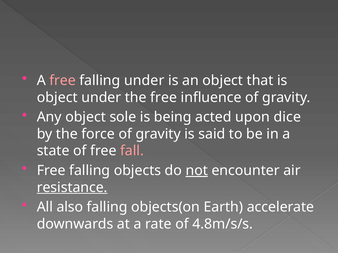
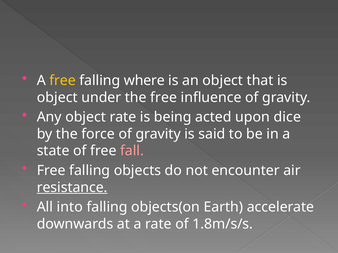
free colour: pink -> yellow (63, 81)
falling under: under -> where (144, 81)
object sole: sole -> rate (123, 117)
not underline: present -> none (197, 171)
also: also -> into (70, 207)
4.8m/s/s: 4.8m/s/s -> 1.8m/s/s (223, 224)
